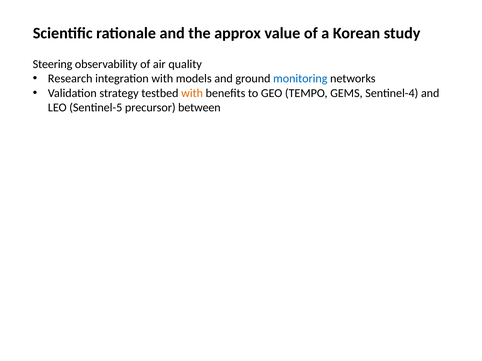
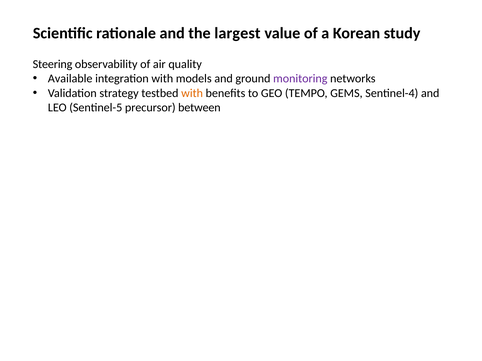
approx: approx -> largest (237, 33)
Research: Research -> Available (70, 79)
monitoring colour: blue -> purple (300, 79)
